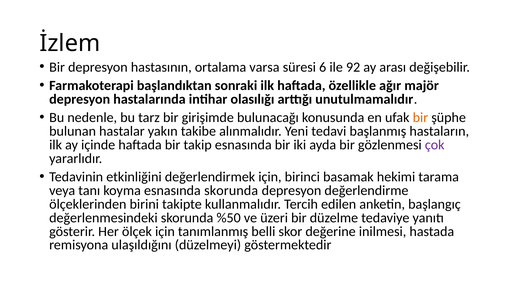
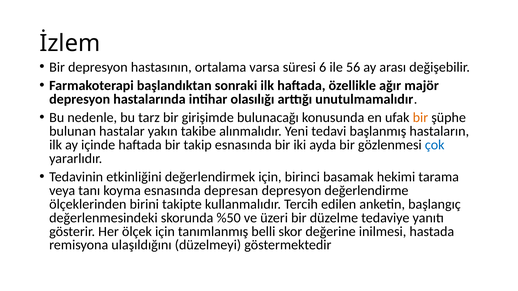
92: 92 -> 56 (353, 67)
çok colour: purple -> blue (435, 145)
esnasında skorunda: skorunda -> depresan (231, 191)
